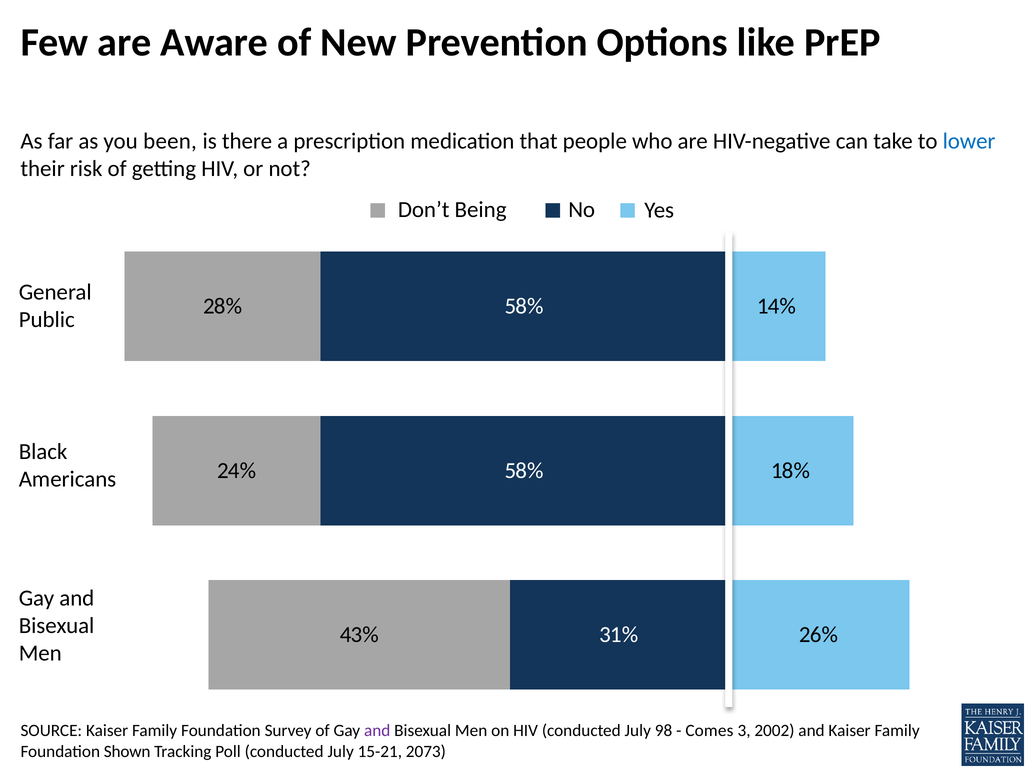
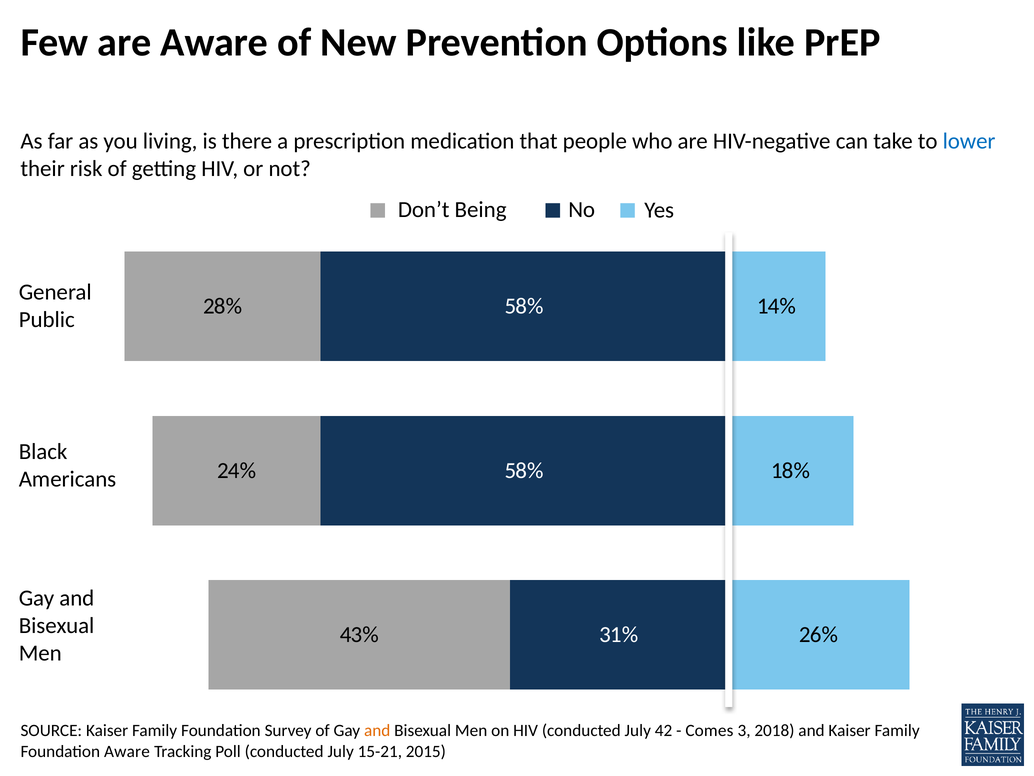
been: been -> living (170, 141)
and colour: purple -> orange (377, 730)
98: 98 -> 42 (664, 730)
2002: 2002 -> 2018 (774, 730)
Foundation Shown: Shown -> Aware (127, 751)
2073: 2073 -> 2015 (426, 751)
